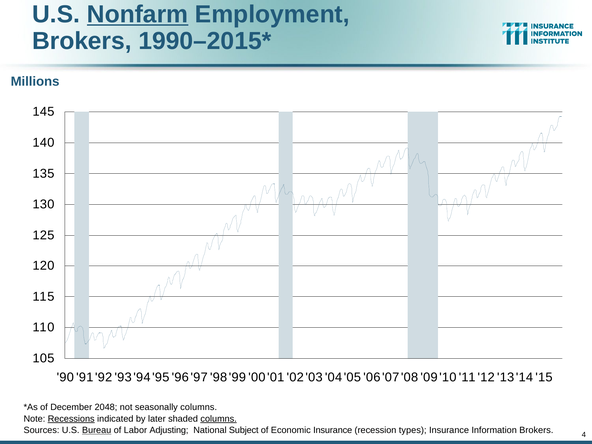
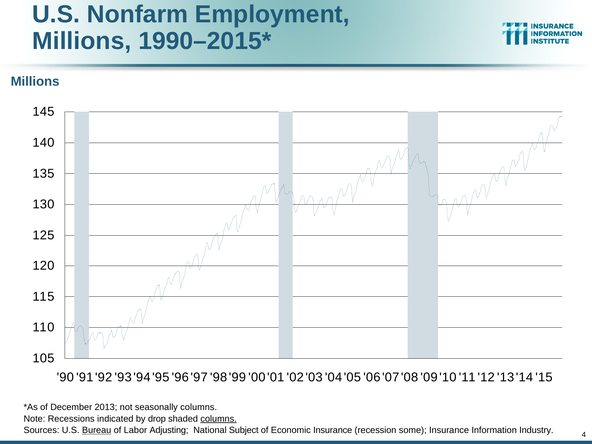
Nonfarm underline: present -> none (138, 14)
Brokers: Brokers -> Millions (82, 41)
2048: 2048 -> 2013 (106, 407)
Recessions underline: present -> none (71, 419)
later: later -> drop (157, 419)
types: types -> some (413, 430)
Information Brokers: Brokers -> Industry (536, 430)
